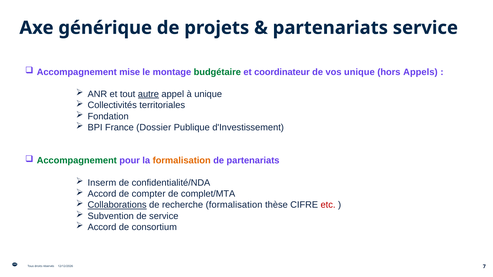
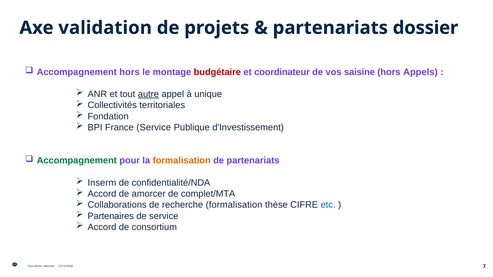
générique: générique -> validation (105, 28)
partenariats service: service -> dossier (425, 28)
Accompagnement mise: mise -> hors (130, 72)
budgétaire colour: green -> red (217, 72)
vos unique: unique -> saisine (359, 72)
France Dossier: Dossier -> Service (154, 128)
compter: compter -> amorcer (149, 194)
Collaborations underline: present -> none (117, 205)
etc colour: red -> blue (328, 205)
Subvention: Subvention -> Partenaires (111, 216)
